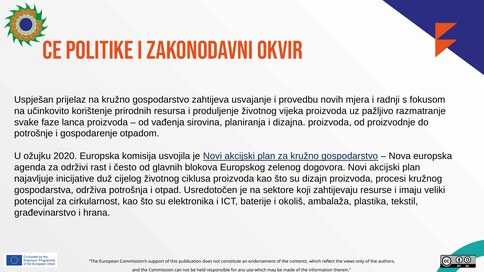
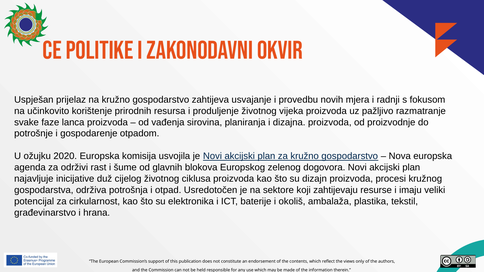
često: često -> šume (125, 168)
